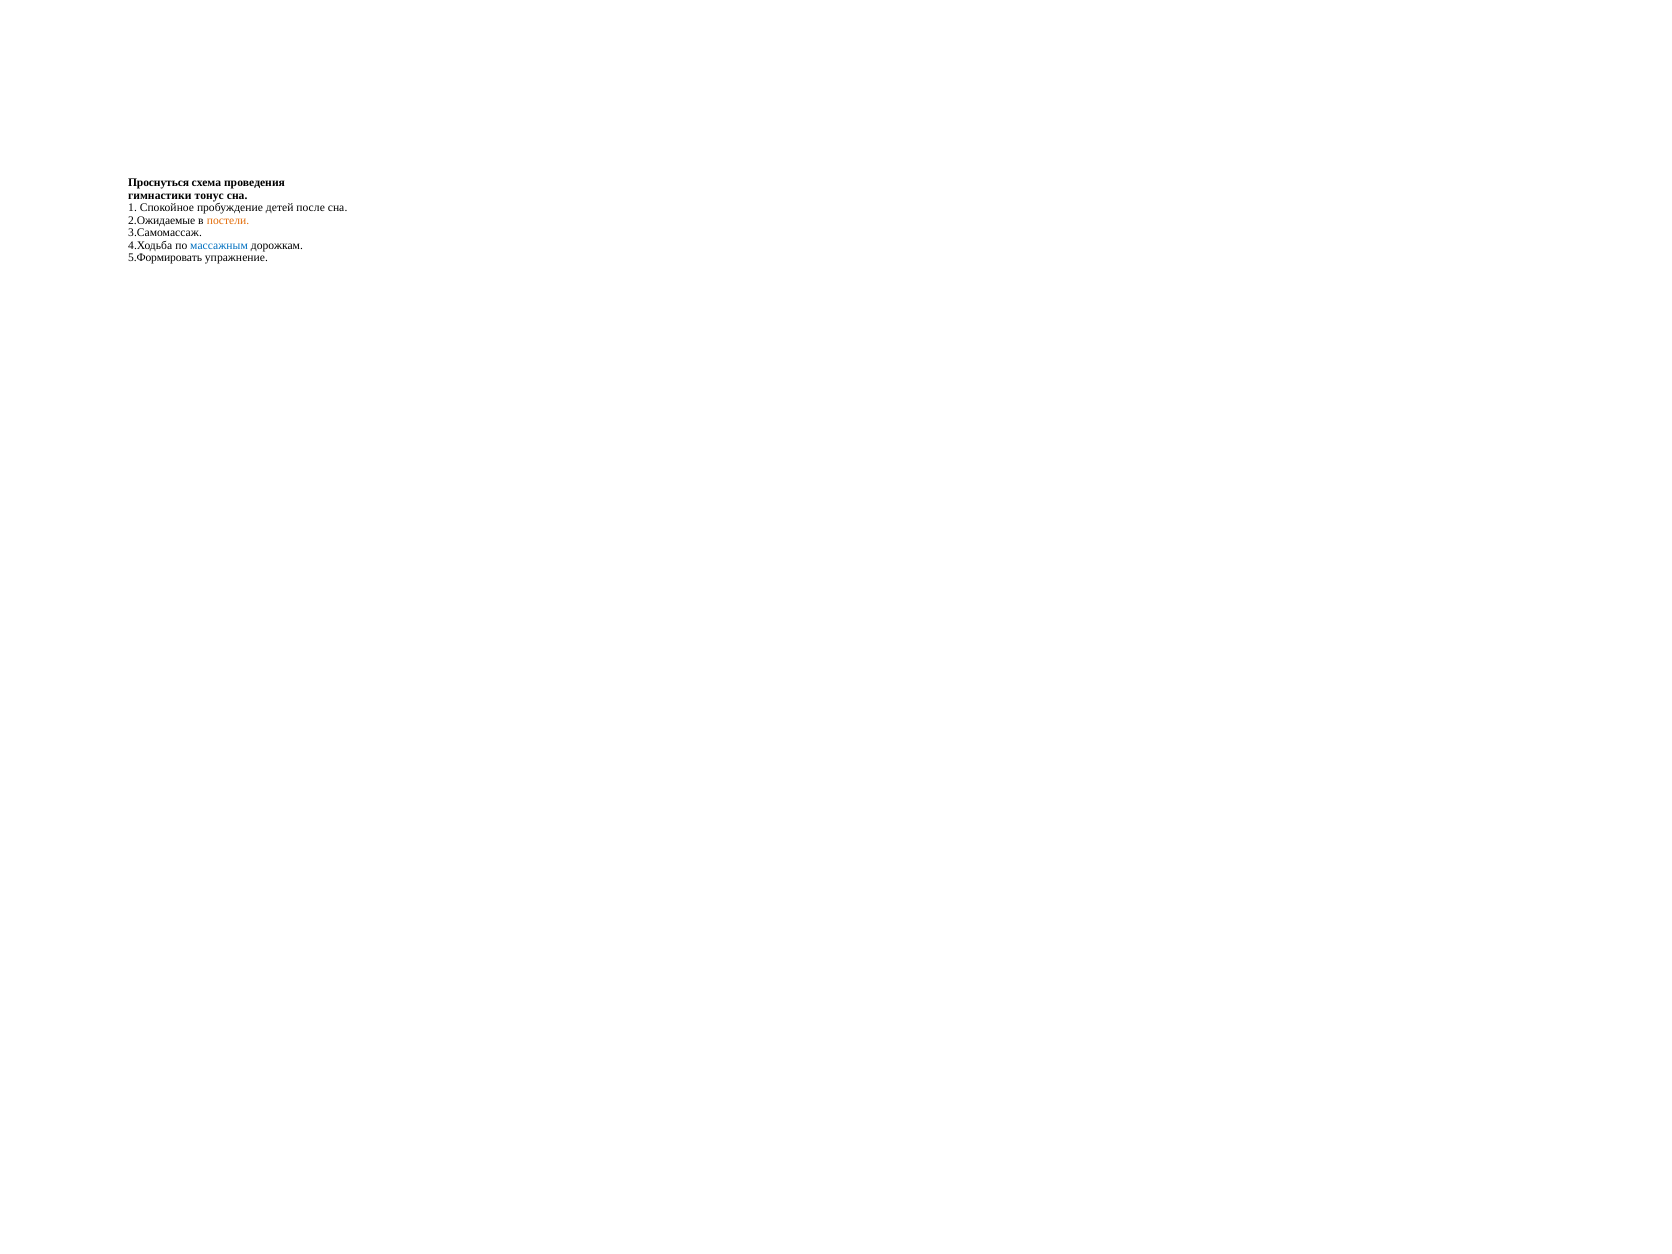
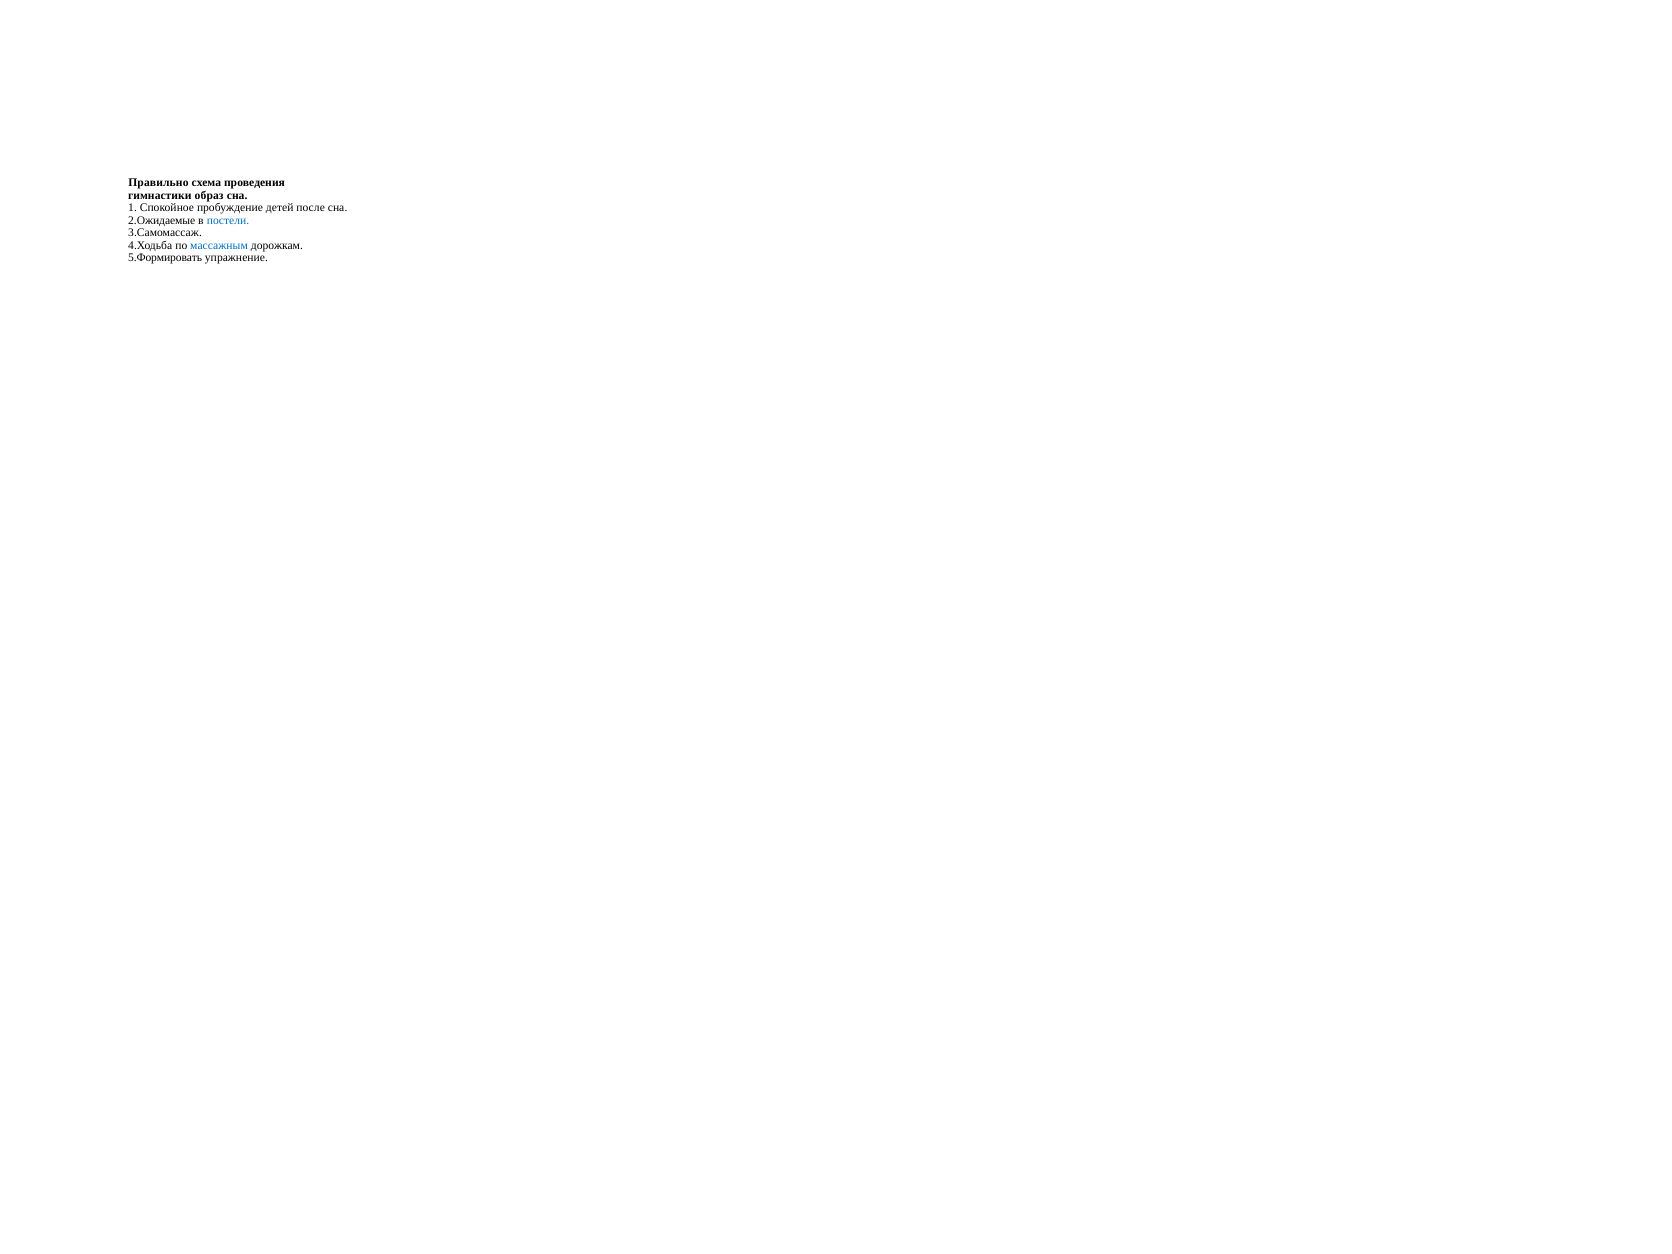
Проснуться: Проснуться -> Правильно (158, 183)
тонус: тонус -> образ (209, 196)
постели colour: orange -> blue (228, 221)
